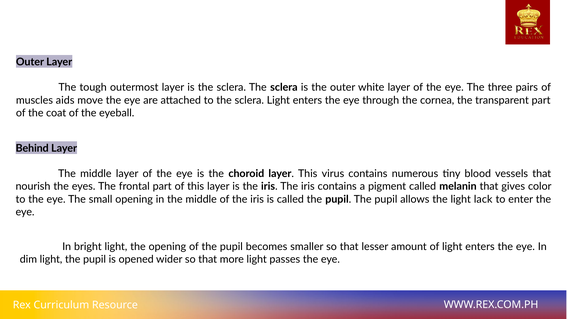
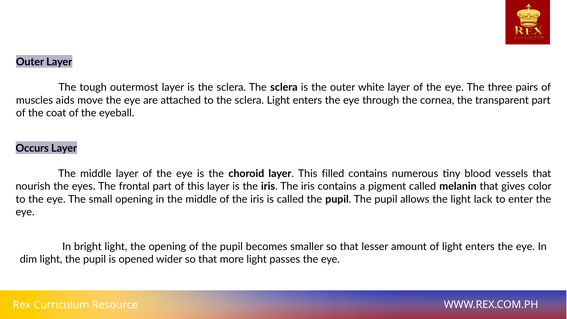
Behind: Behind -> Occurs (32, 148)
virus: virus -> filled (333, 174)
